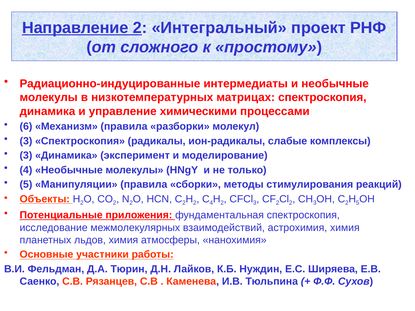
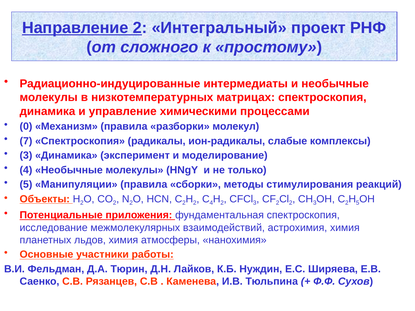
6: 6 -> 0 (26, 127)
3: 3 -> 7 (26, 141)
